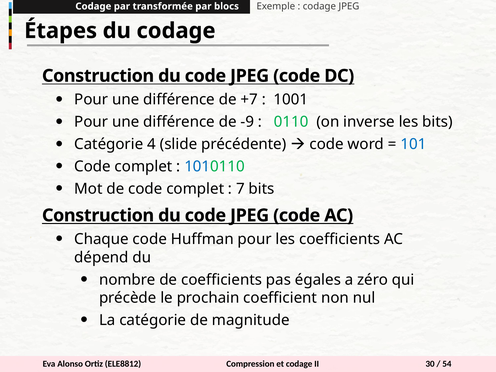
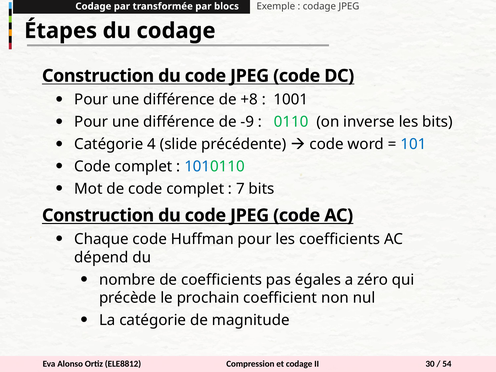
+7: +7 -> +8 (249, 100)
